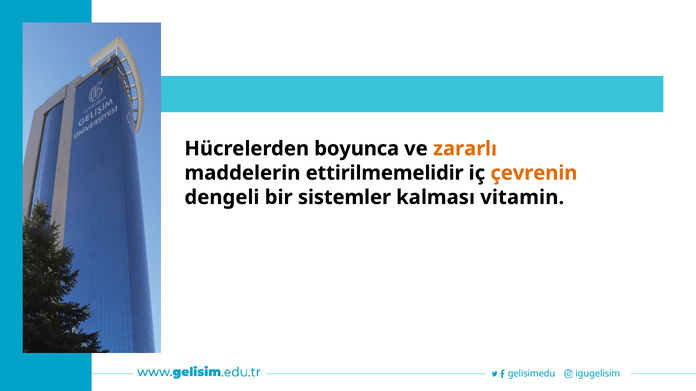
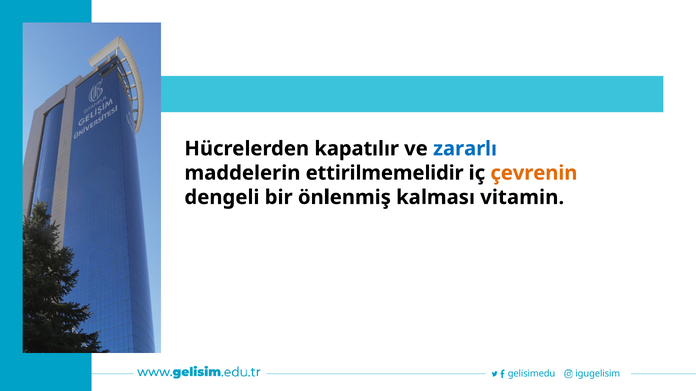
boyunca: boyunca -> kapatılır (357, 149)
zararlı colour: orange -> blue (465, 149)
sistemler: sistemler -> önlenmiş (344, 198)
